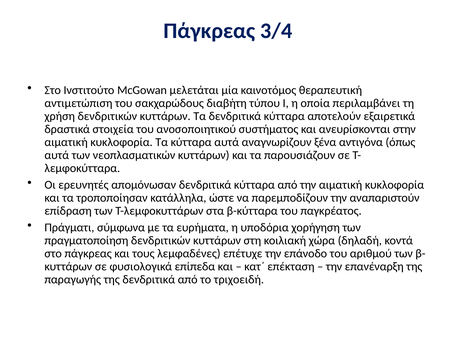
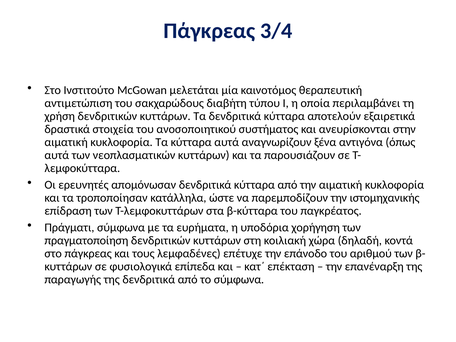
αναπαριστούν: αναπαριστούν -> ιστομηχανικής (385, 198)
το τριχοειδή: τριχοειδή -> σύμφωνα (239, 279)
